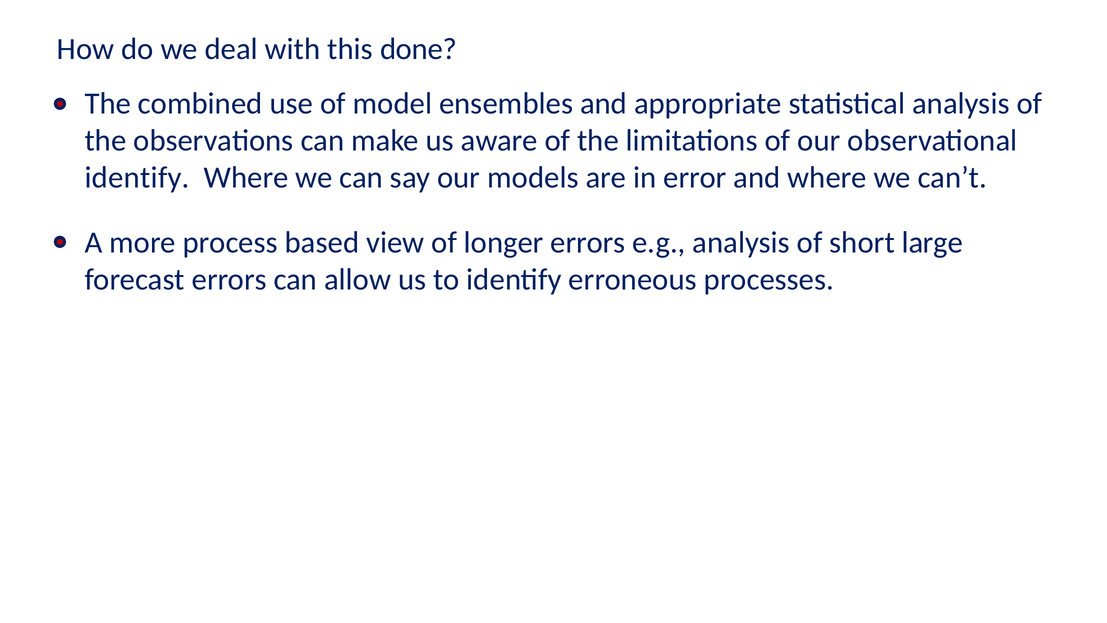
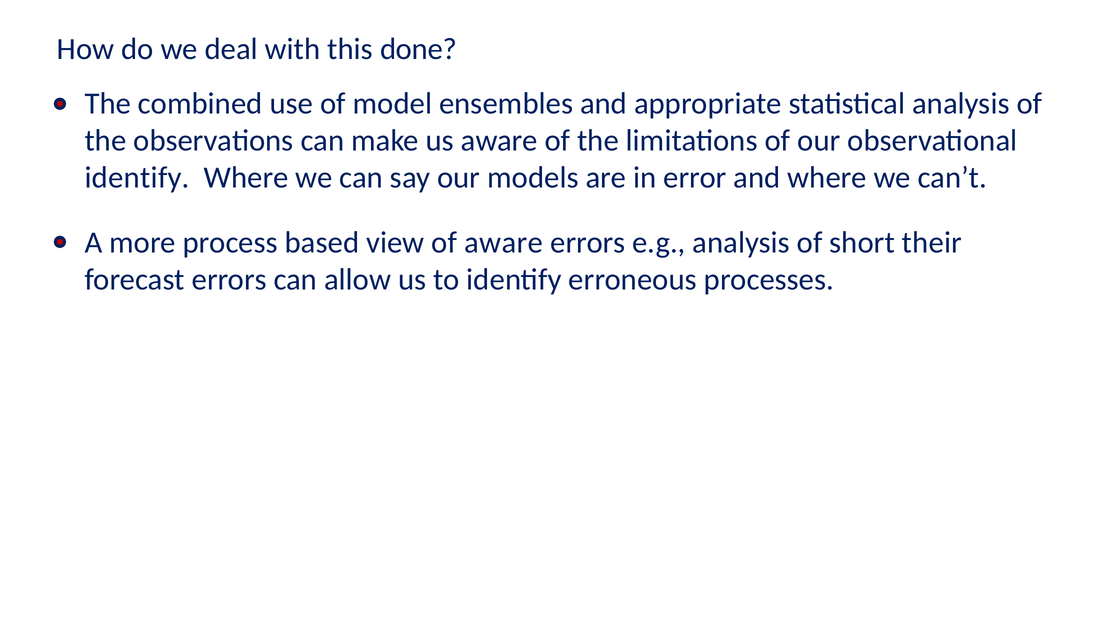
of longer: longer -> aware (504, 242)
large: large -> their (932, 242)
